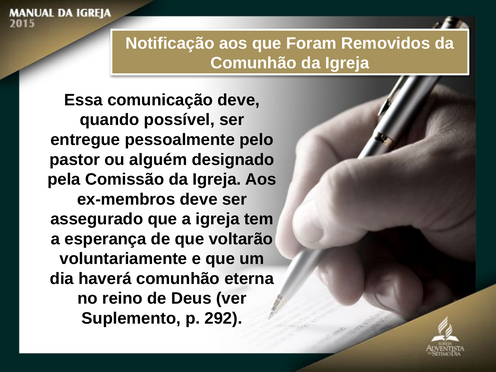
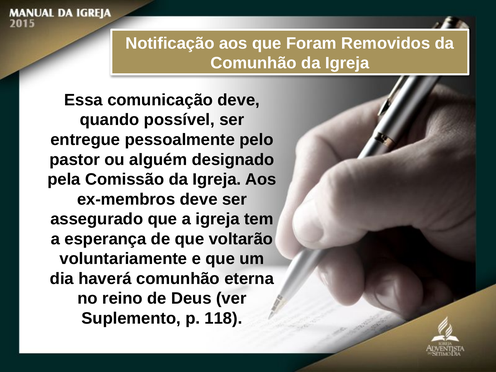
292: 292 -> 118 (223, 318)
